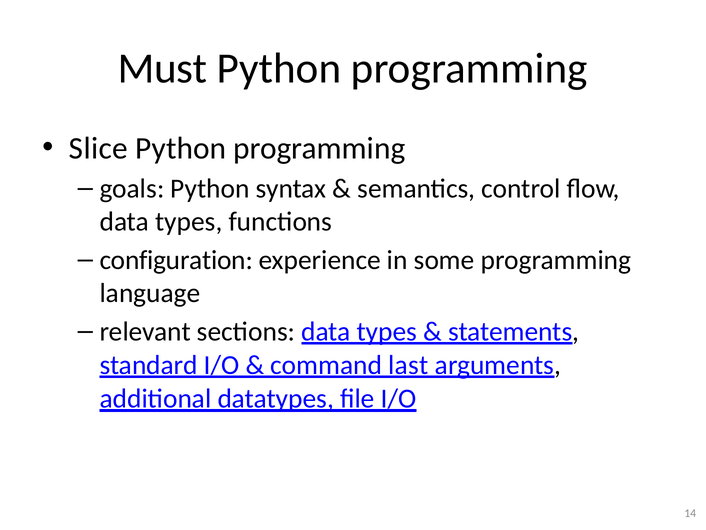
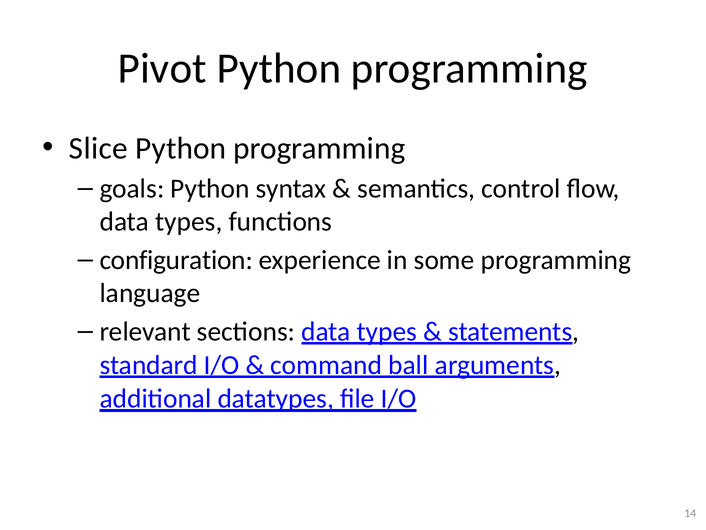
Must: Must -> Pivot (162, 68)
last: last -> ball (408, 365)
